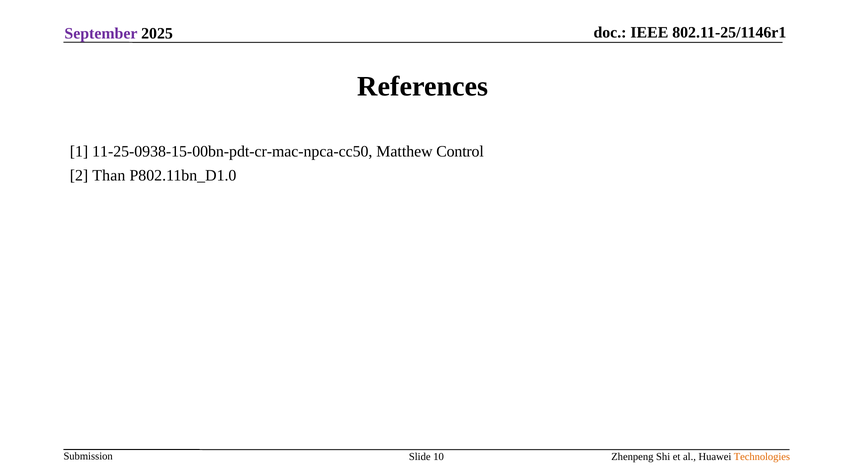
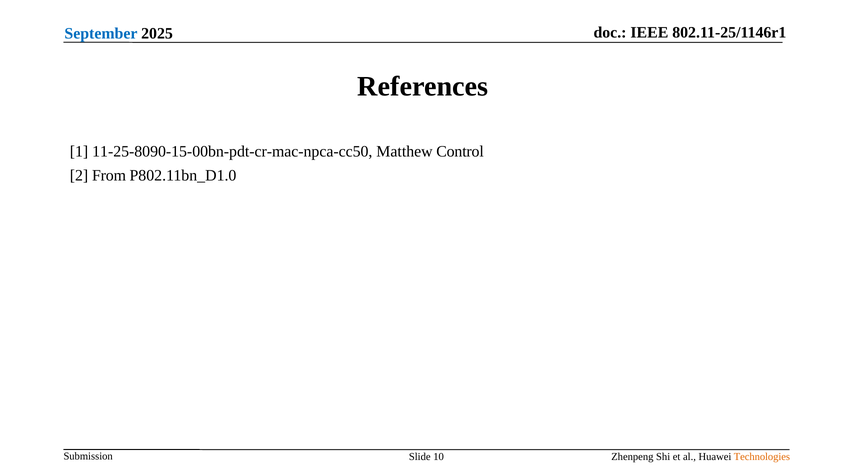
September colour: purple -> blue (101, 34)
11-25-0938-15-00bn-pdt-cr-mac-npca-cc50: 11-25-0938-15-00bn-pdt-cr-mac-npca-cc50 -> 11-25-8090-15-00bn-pdt-cr-mac-npca-cc50 (232, 151)
Than: Than -> From (109, 176)
